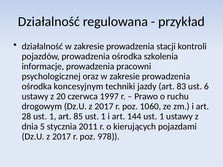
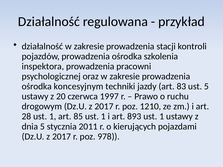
informacje: informacje -> inspektora (43, 66)
ust 6: 6 -> 5 (206, 87)
1060: 1060 -> 1210 (151, 107)
144: 144 -> 893 (134, 117)
